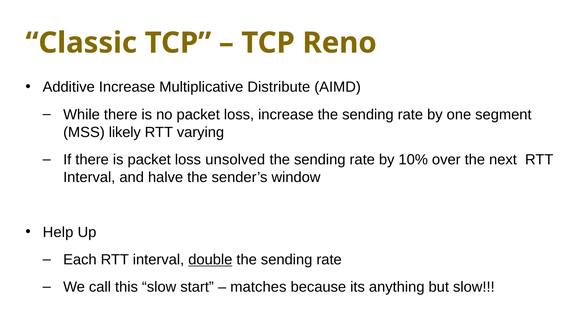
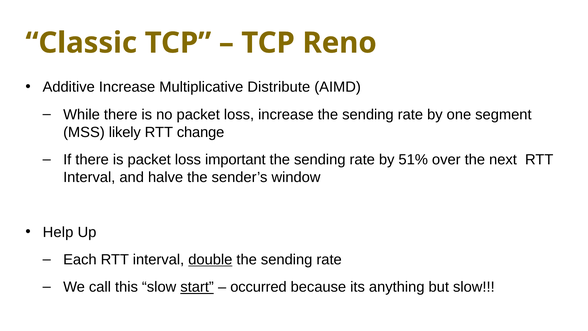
varying: varying -> change (201, 132)
unsolved: unsolved -> important (235, 160)
10%: 10% -> 51% (413, 160)
start underline: none -> present (197, 287)
matches: matches -> occurred (258, 287)
